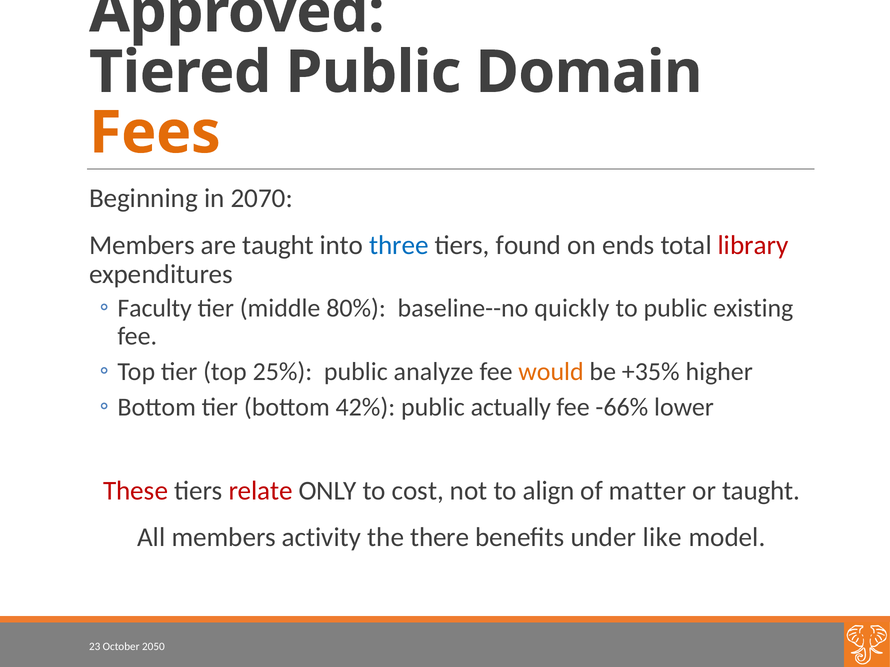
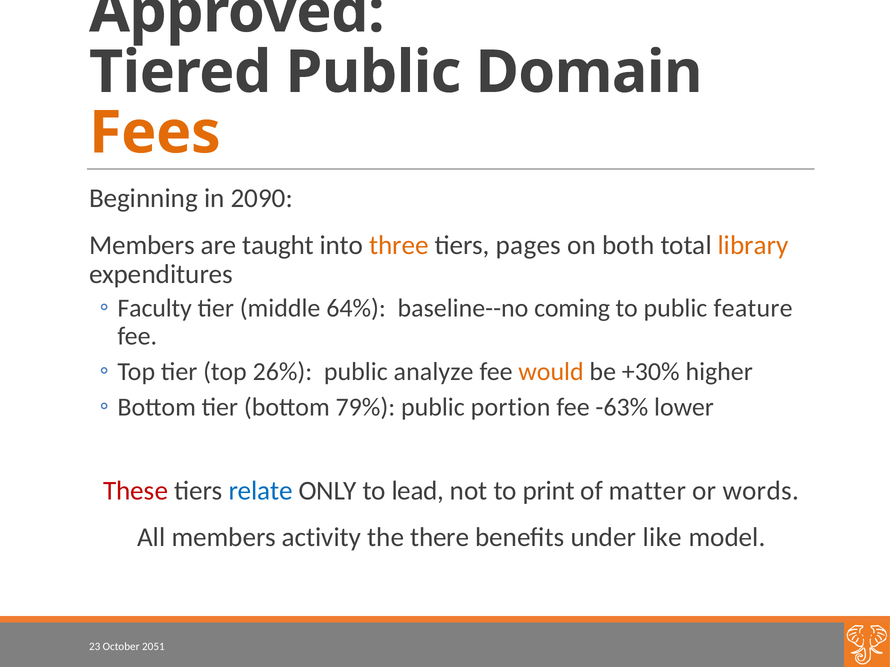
2070: 2070 -> 2090 (262, 199)
three colour: blue -> orange (399, 245)
found: found -> pages (528, 245)
ends: ends -> both (628, 245)
library colour: red -> orange (753, 245)
80%: 80% -> 64% (356, 308)
quickly: quickly -> coming (572, 308)
existing: existing -> feature (753, 308)
25%: 25% -> 26% (282, 372)
+35%: +35% -> +30% (651, 372)
42%: 42% -> 79% (365, 407)
actually: actually -> portion (511, 407)
-66%: -66% -> -63% (622, 407)
relate colour: red -> blue (261, 491)
cost: cost -> lead (418, 491)
align: align -> print (549, 491)
or taught: taught -> words (761, 491)
2050: 2050 -> 2051 (153, 647)
